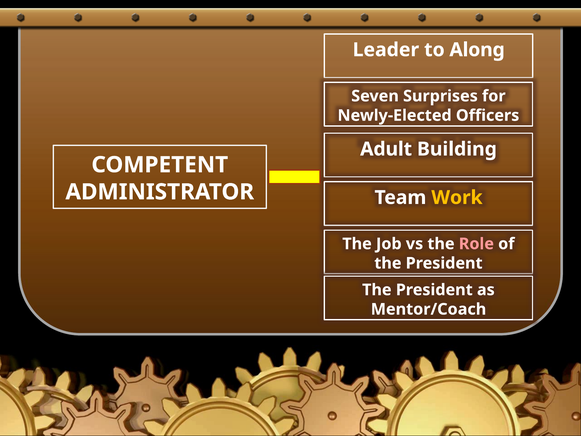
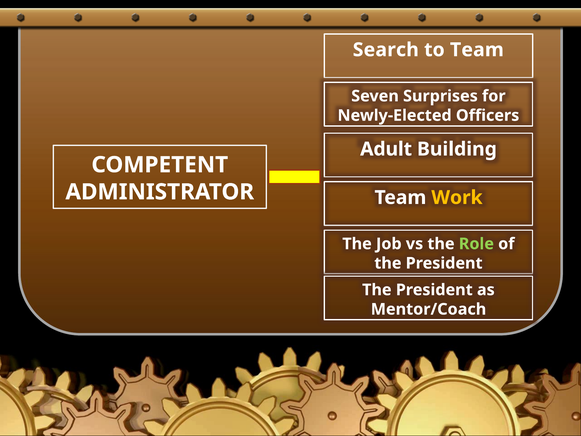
Leader: Leader -> Search (386, 50)
to Along: Along -> Team (477, 50)
Role colour: pink -> light green (476, 244)
